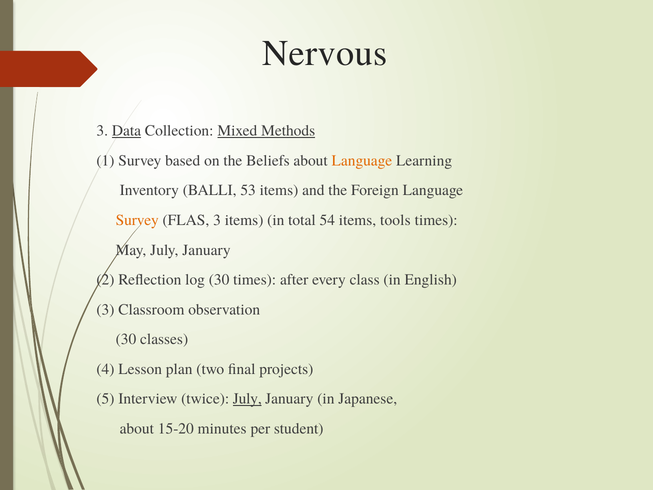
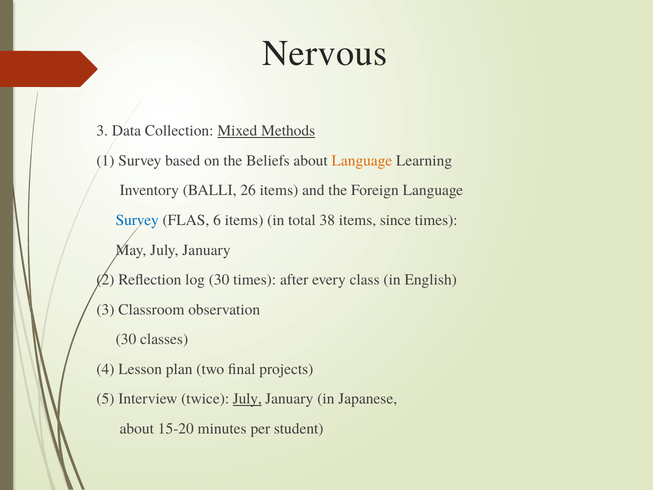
Data underline: present -> none (126, 131)
53: 53 -> 26 (248, 190)
Survey colour: orange -> blue (137, 220)
FLAS 3: 3 -> 6 (217, 220)
54: 54 -> 38 (327, 220)
tools: tools -> since (396, 220)
